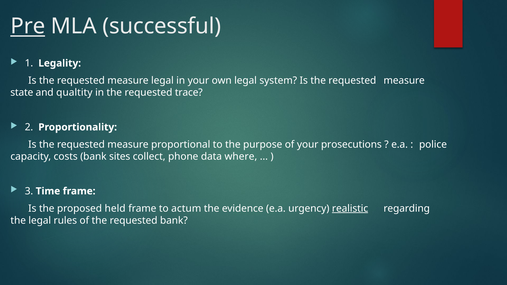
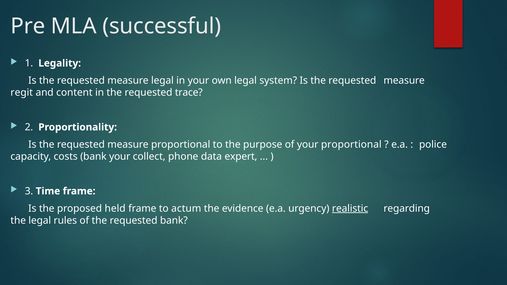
Pre underline: present -> none (28, 26)
state: state -> regit (22, 93)
qualtity: qualtity -> content (74, 93)
your prosecutions: prosecutions -> proportional (351, 145)
bank sites: sites -> your (120, 157)
where: where -> expert (241, 157)
